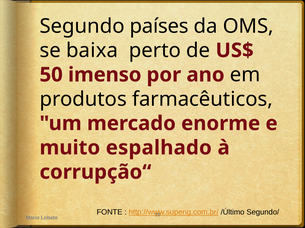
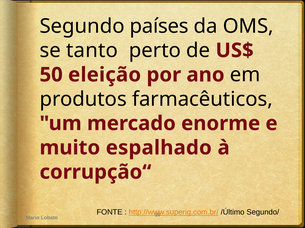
baixa: baixa -> tanto (92, 51)
imenso: imenso -> eleição (105, 75)
